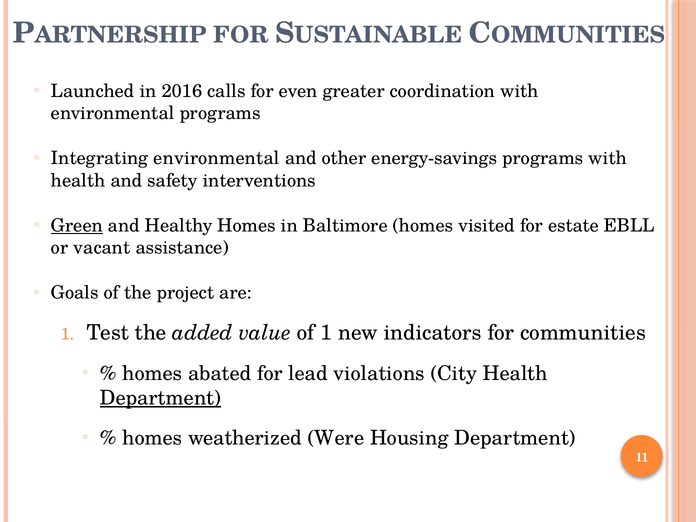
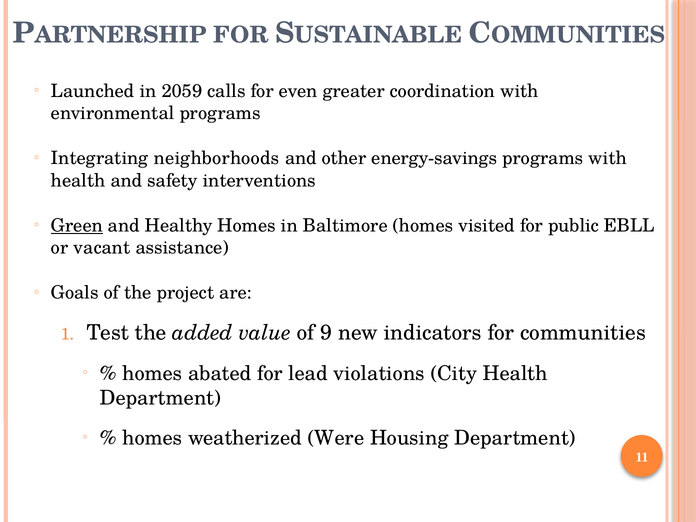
2016: 2016 -> 2059 (182, 91)
Integrating environmental: environmental -> neighborhoods (217, 158)
estate: estate -> public (573, 226)
of 1: 1 -> 9 (326, 333)
Department underline: present -> none (160, 398)
